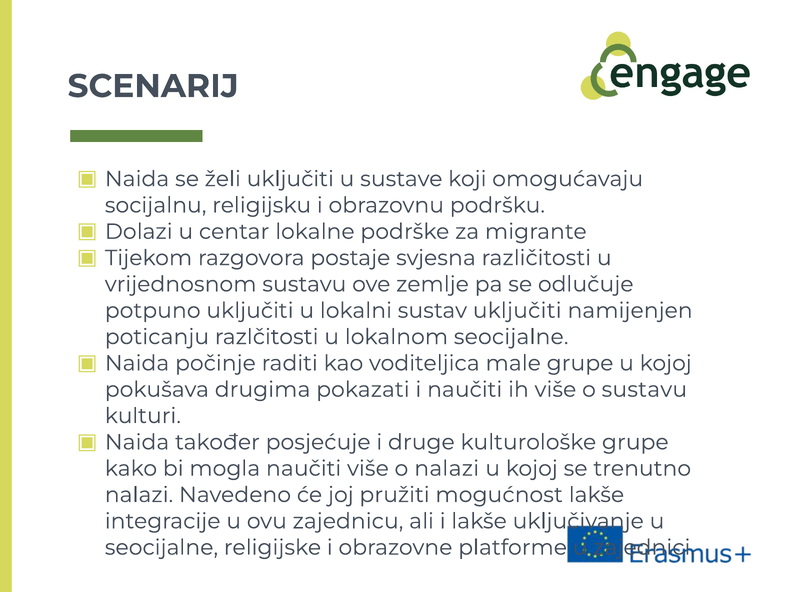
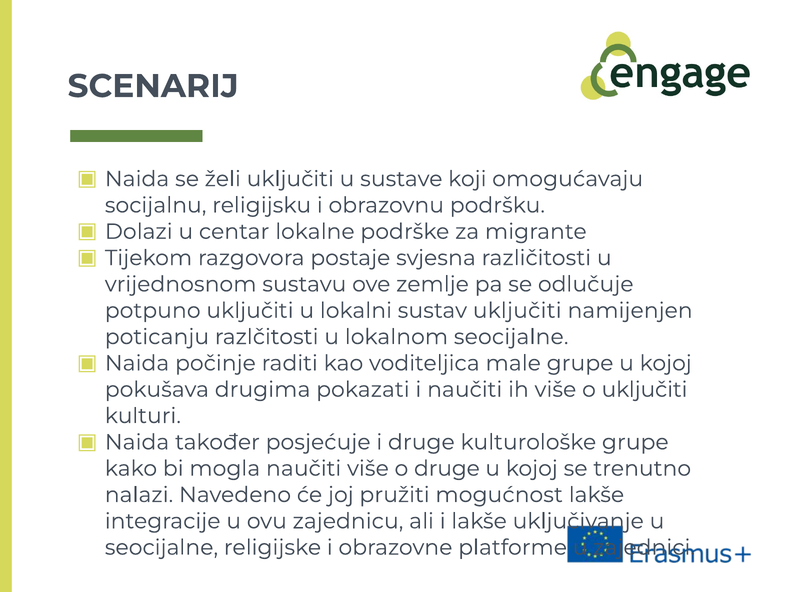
o sustavu: sustavu -> uključiti (644, 389)
o nalazi: nalazi -> druge (447, 468)
